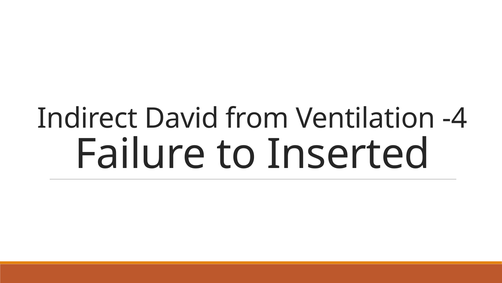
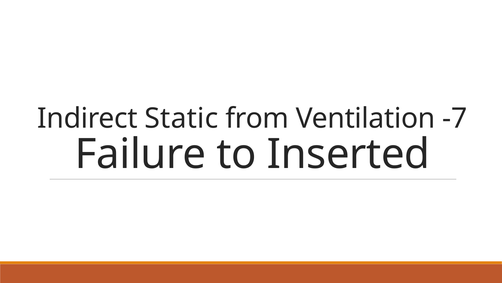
David: David -> Static (181, 118)
-4: -4 -> -7 (455, 118)
